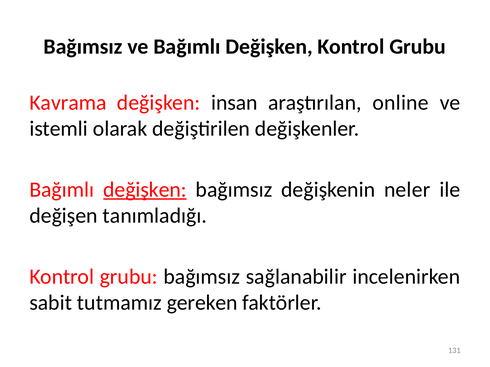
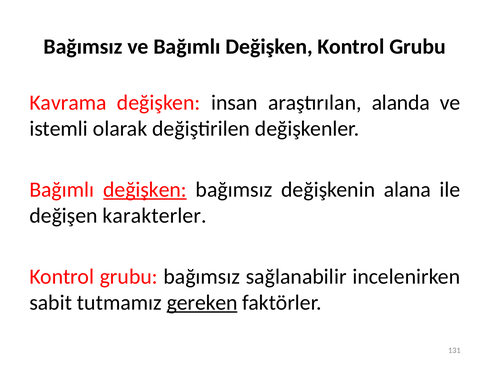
online: online -> alanda (401, 103)
neler: neler -> alana (407, 190)
tanımladığı: tanımladığı -> karakterler (155, 216)
gereken underline: none -> present (202, 303)
